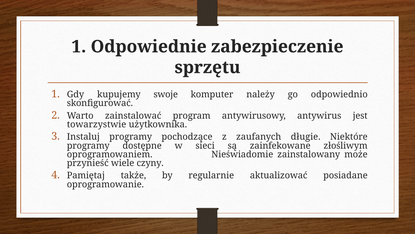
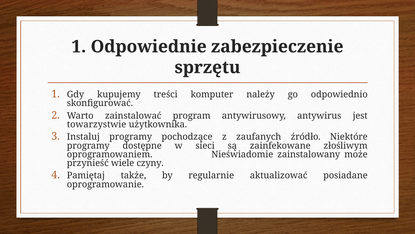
swoje: swoje -> treści (166, 94)
długie: długie -> źródło (306, 137)
